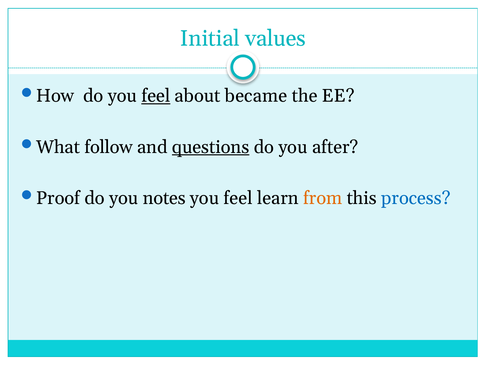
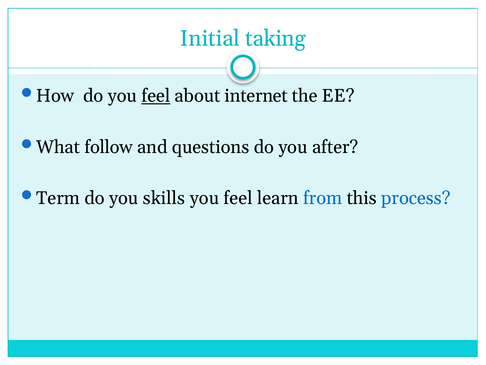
values: values -> taking (276, 38)
became: became -> internet (256, 96)
questions underline: present -> none (211, 147)
Proof: Proof -> Term (58, 198)
notes: notes -> skills (164, 198)
from colour: orange -> blue (323, 198)
